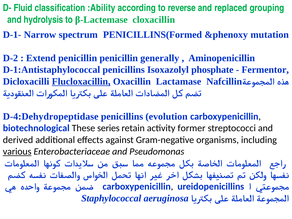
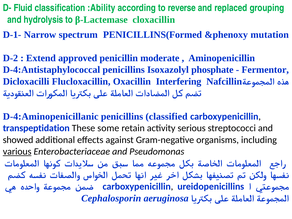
Extend penicillin: penicillin -> approved (78, 58)
generally: generally -> moderate (160, 58)
D-1:Antistaphylococcal: D-1:Antistaphylococcal -> D-4:Antistaphylococcal (51, 70)
Flucloxacillin underline: present -> none (81, 81)
Lactamase: Lactamase -> Interfering (179, 81)
D-4:Dehydropeptidase: D-4:Dehydropeptidase -> D-4:Aminopenicillanic (51, 116)
evolution: evolution -> classified (167, 116)
biotechnological: biotechnological -> transpeptidation (36, 128)
series: series -> some (108, 128)
former: former -> serious (192, 128)
derived: derived -> showed (18, 140)
Staphylococcal: Staphylococcal -> Cephalosporin (111, 198)
